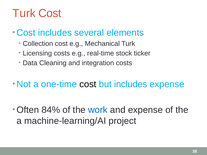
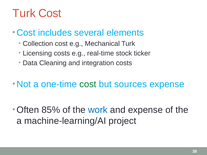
cost colour: black -> green (88, 84)
but includes: includes -> sources (131, 84)
84%: 84% -> 85% (51, 110)
